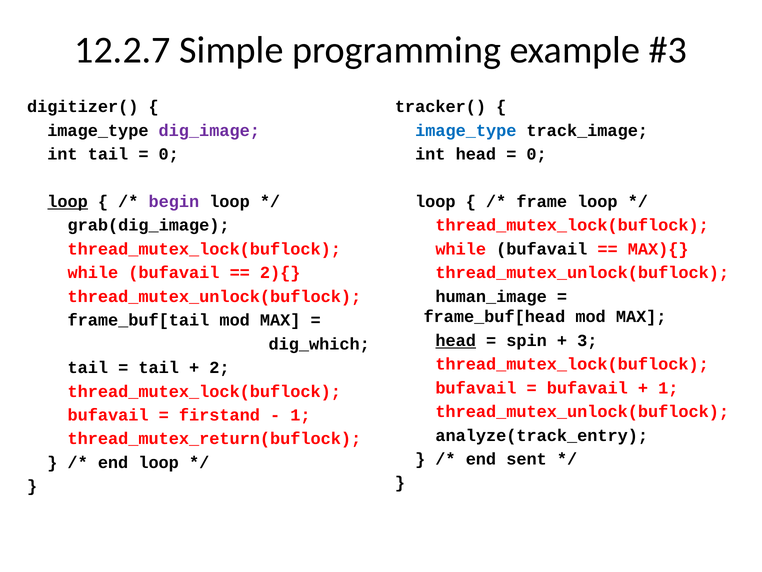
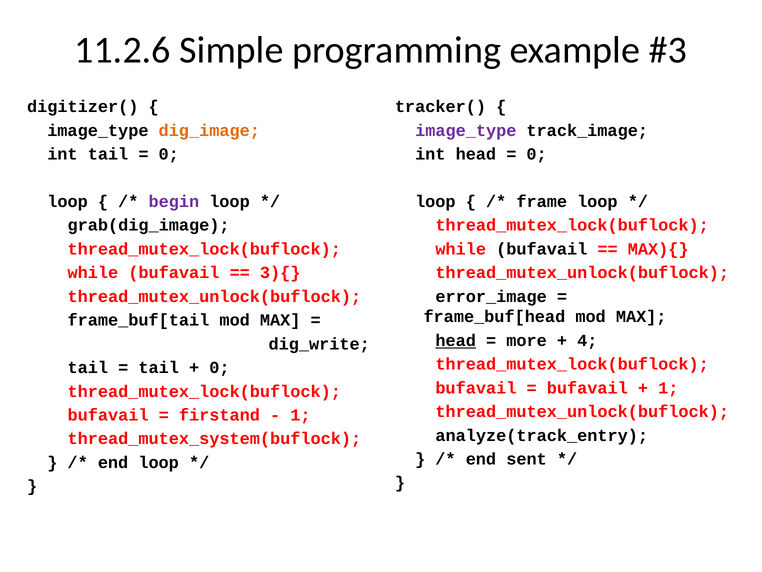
12.2.7: 12.2.7 -> 11.2.6 (123, 50)
dig_image colour: purple -> orange (209, 130)
image_type colour: blue -> purple (466, 130)
loop underline: present -> none (68, 201)
2){: 2){ -> 3){ (280, 273)
human_image: human_image -> error_image (491, 296)
spin: spin -> more (527, 340)
3: 3 -> 4 (587, 340)
dig_which: dig_which -> dig_write (319, 344)
2: 2 -> 0 (219, 367)
thread_mutex_return(buflock: thread_mutex_return(buflock -> thread_mutex_system(buflock (214, 438)
